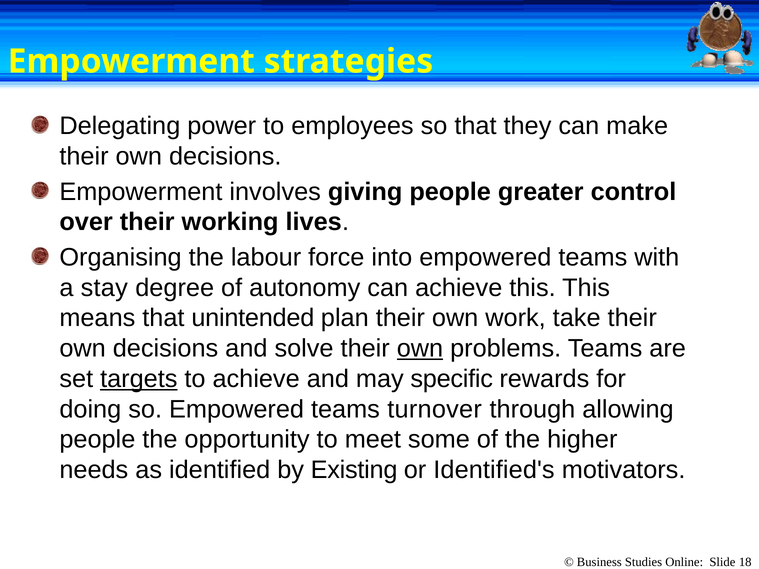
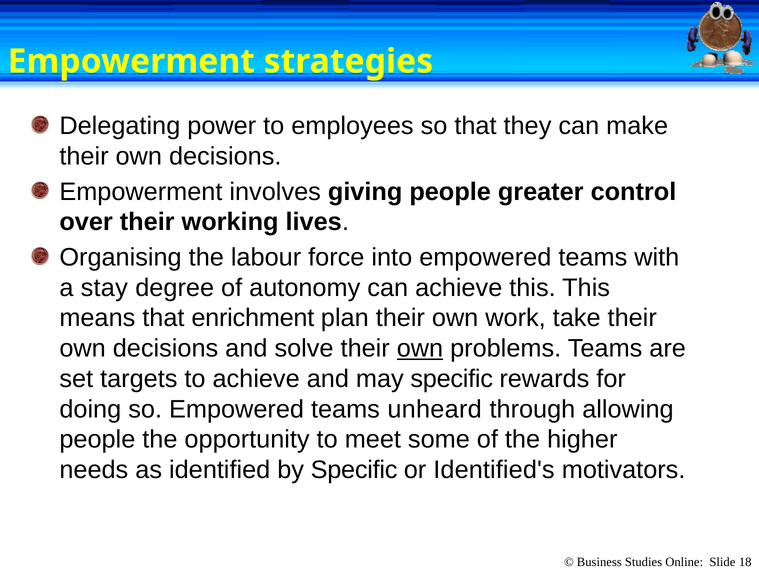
unintended: unintended -> enrichment (253, 318)
targets underline: present -> none (139, 379)
turnover: turnover -> unheard (435, 409)
by Existing: Existing -> Specific (354, 470)
